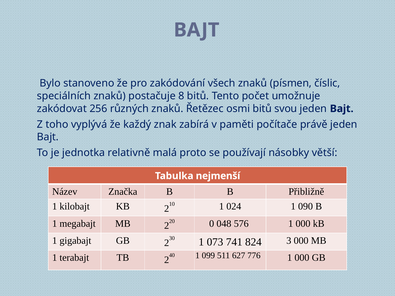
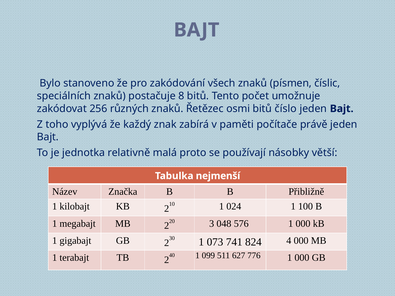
svou: svou -> číslo (286, 109)
090: 090 -> 100 (305, 207)
0: 0 -> 3 (212, 224)
3: 3 -> 4 (289, 241)
